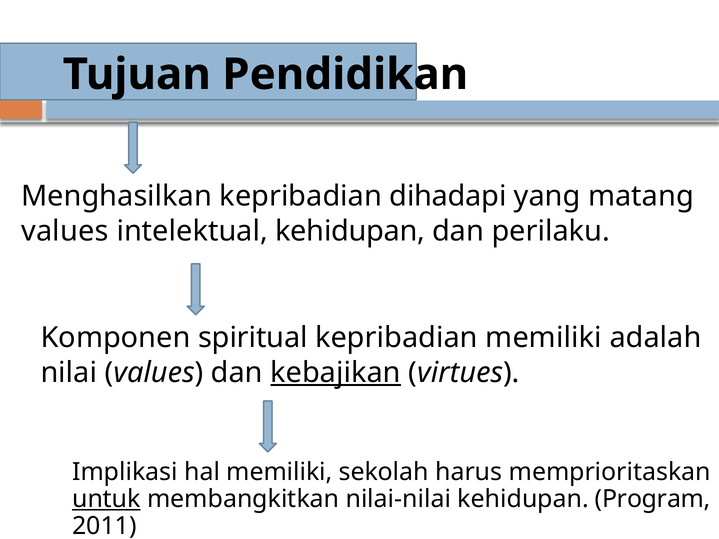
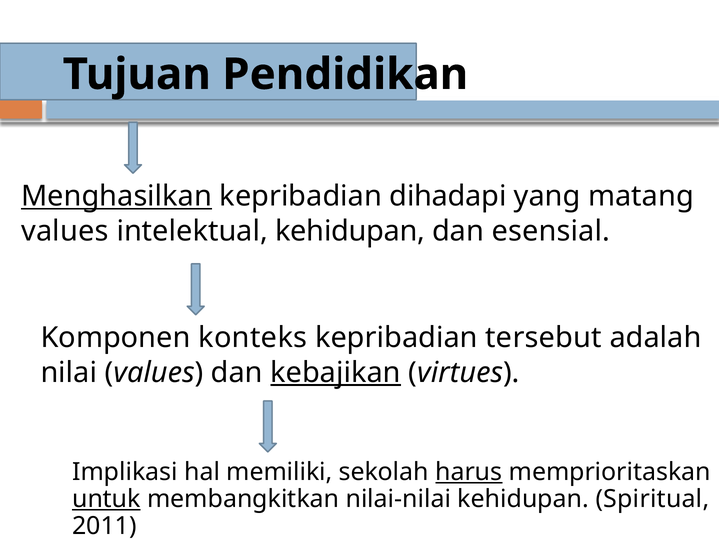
Menghasilkan underline: none -> present (117, 196)
perilaku: perilaku -> esensial (551, 231)
spiritual: spiritual -> konteks (253, 338)
kepribadian memiliki: memiliki -> tersebut (544, 338)
harus underline: none -> present (469, 472)
Program: Program -> Spiritual (652, 499)
